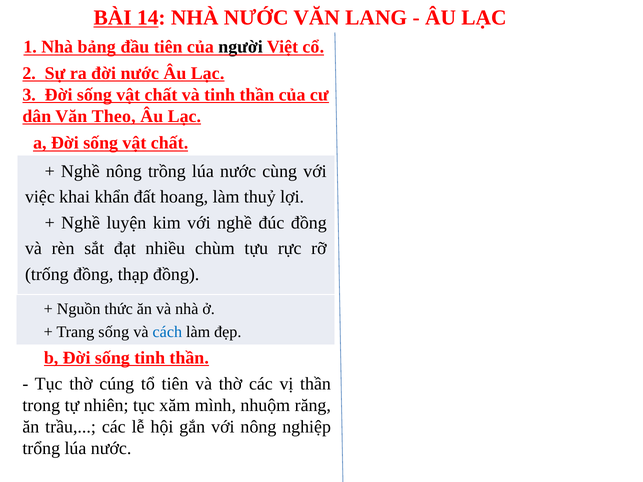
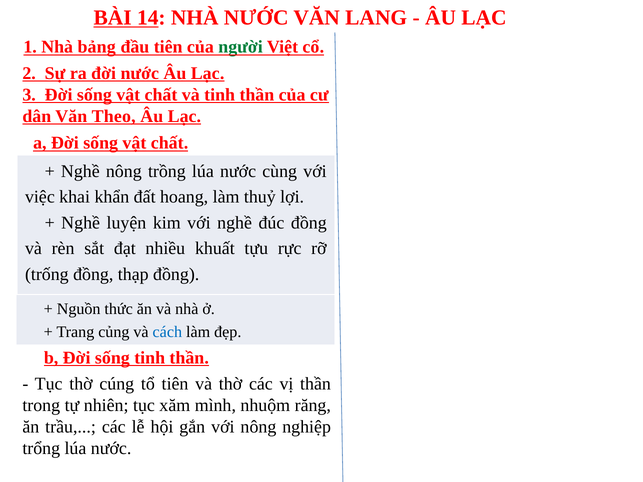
người colour: black -> green (241, 47)
chùm: chùm -> khuất (215, 249)
Trang sống: sống -> củng (114, 332)
